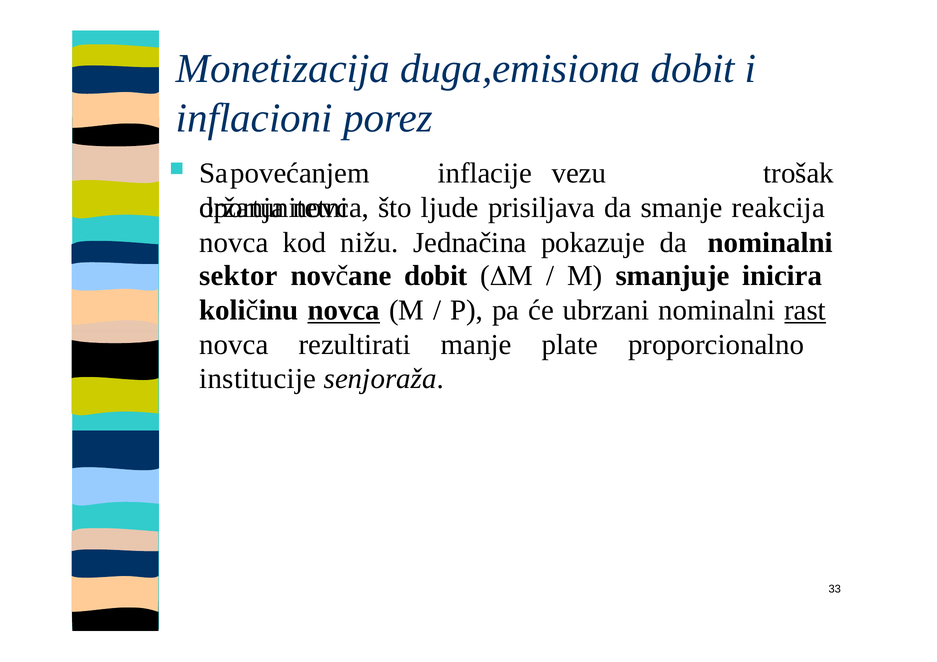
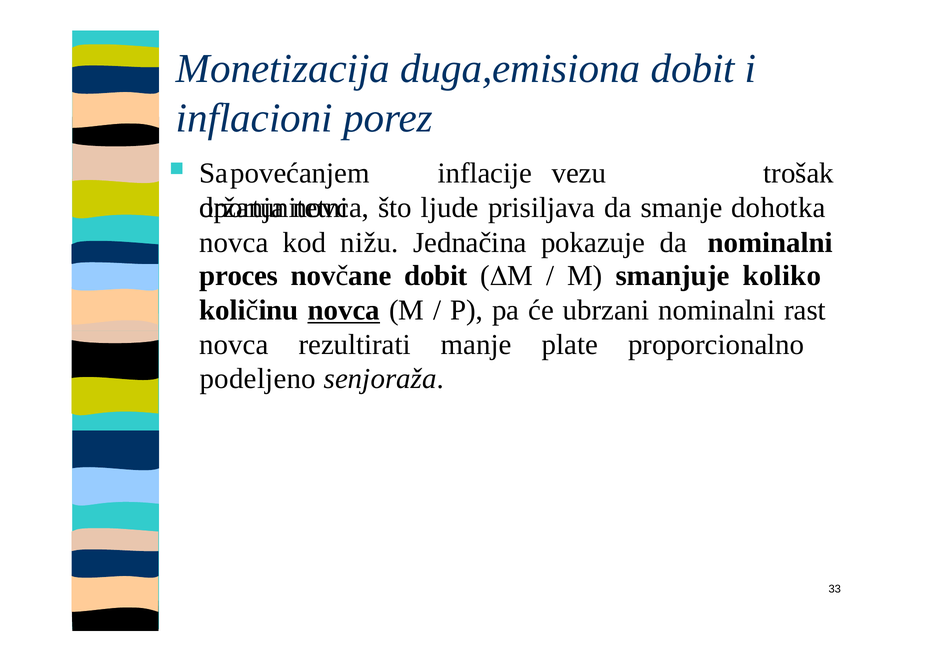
reakcija: reakcija -> dohotka (778, 208)
sektor: sektor -> proces (239, 276)
inicira: inicira -> koliko (782, 276)
rast underline: present -> none (805, 310)
institucije: institucije -> podeljeno (258, 379)
